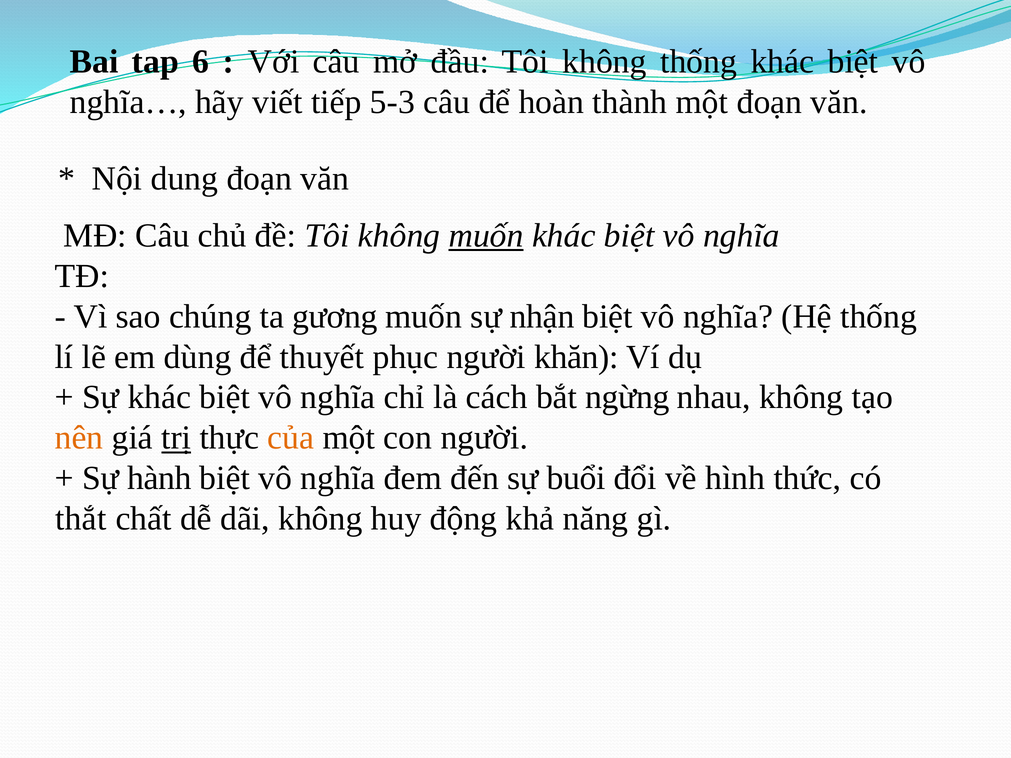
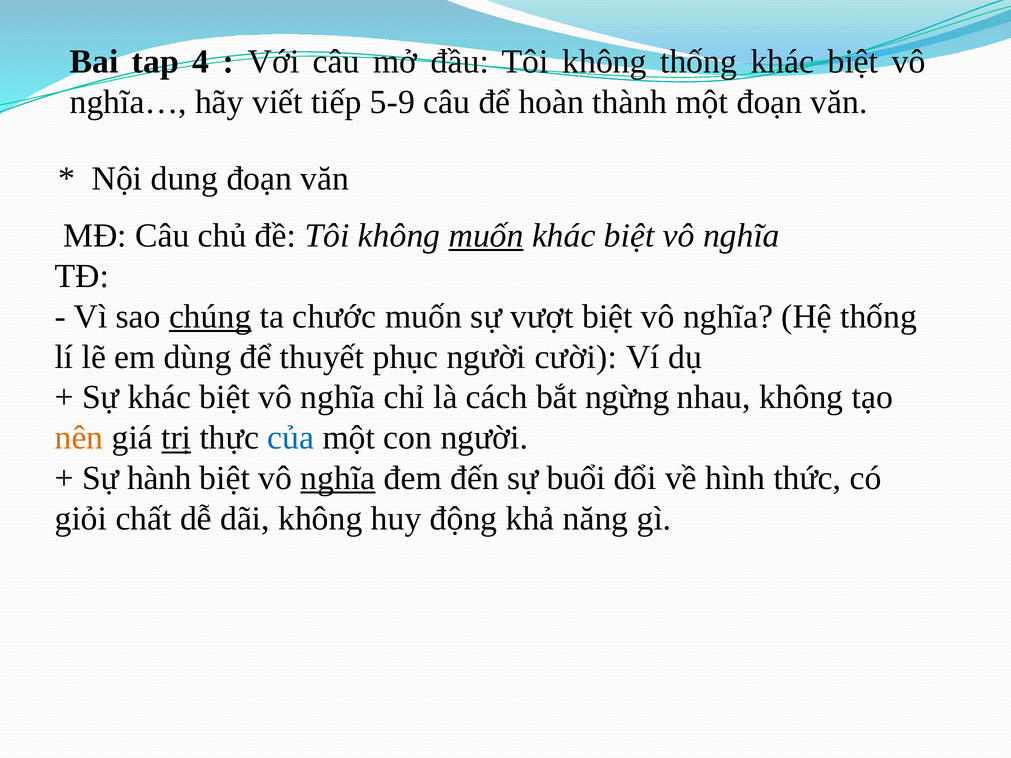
6: 6 -> 4 (201, 62)
5-3: 5-3 -> 5-9 (392, 102)
chúng underline: none -> present (210, 317)
gương: gương -> chước (334, 317)
nhận: nhận -> vượt (542, 317)
khăn: khăn -> cười (576, 357)
của colour: orange -> blue (291, 438)
nghĩa underline: none -> present (338, 478)
thắt: thắt -> giỏi (81, 519)
